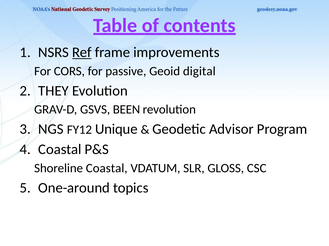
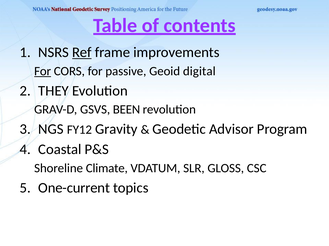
For underline: none -> present (43, 71)
Unique: Unique -> Gravity (116, 129)
Shoreline Coastal: Coastal -> Climate (107, 169)
One-around: One-around -> One-current (74, 188)
